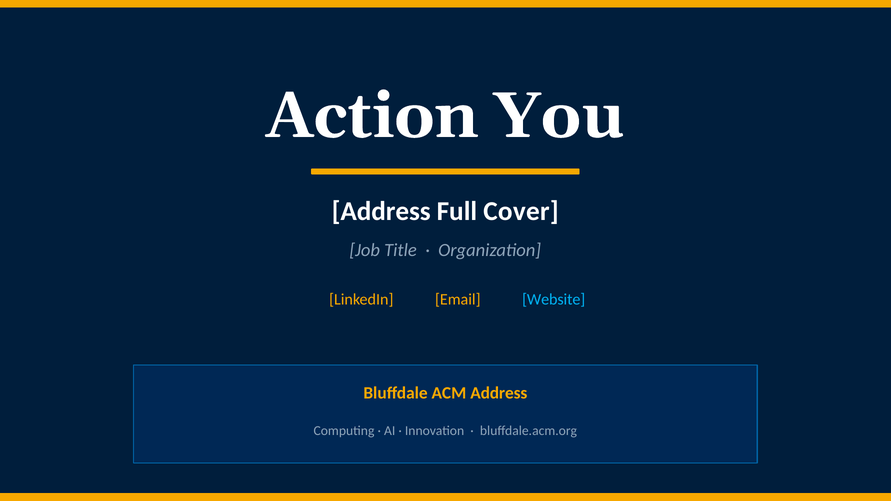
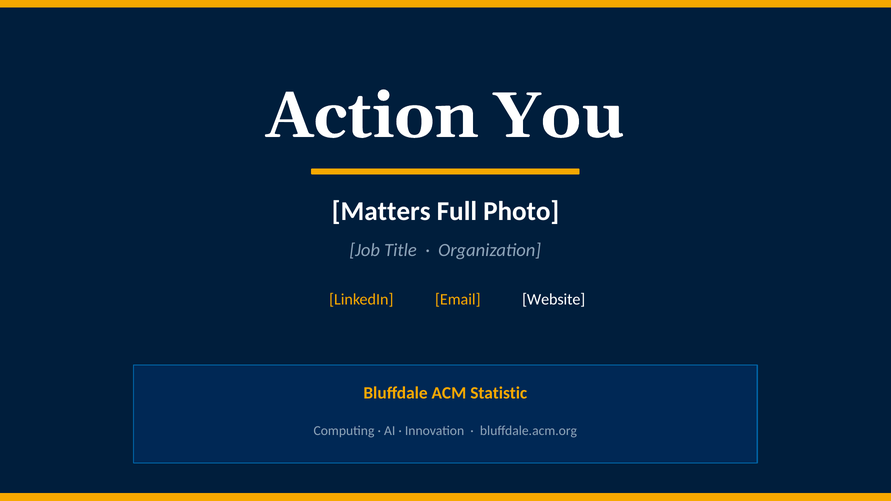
Address: Address -> Matters (381, 211)
Cover: Cover -> Photo (521, 211)
Website colour: light blue -> white (554, 300)
ACM Address: Address -> Statistic (499, 393)
